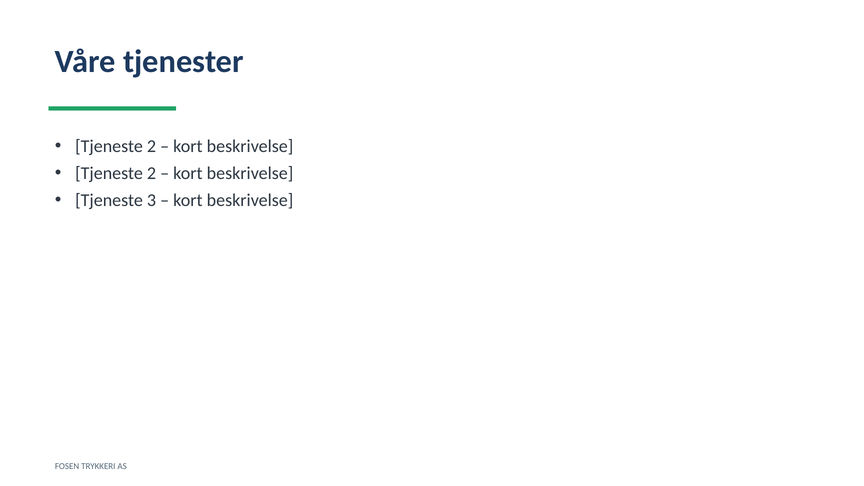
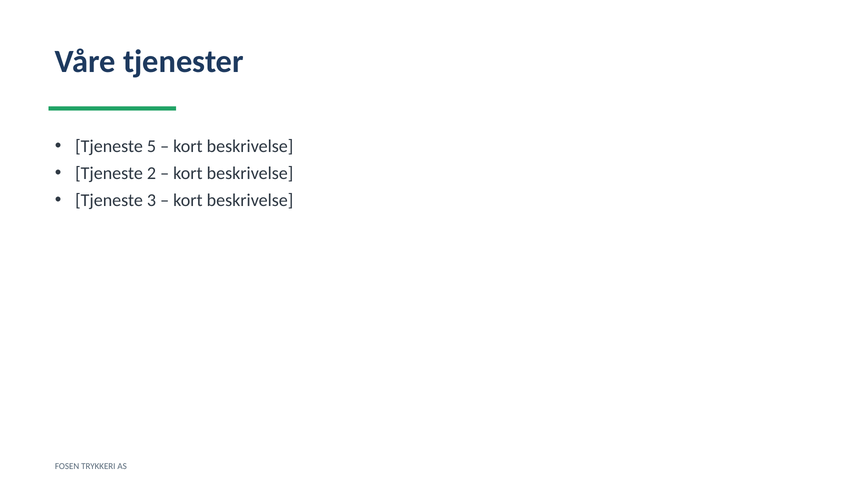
2: 2 -> 5 (151, 146)
